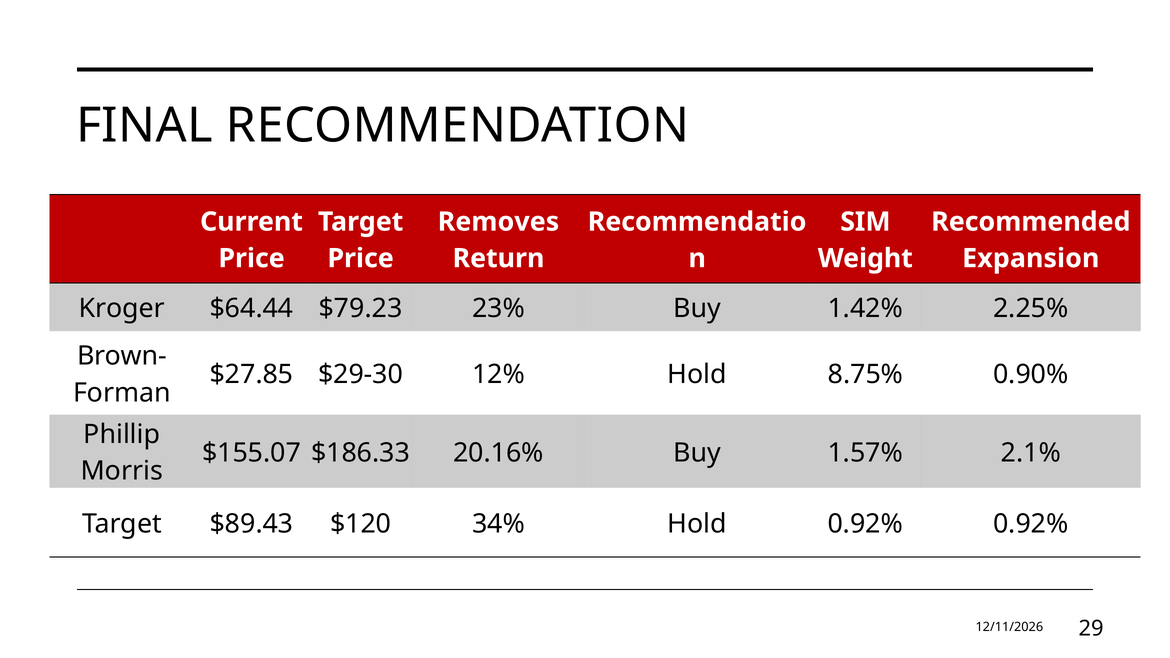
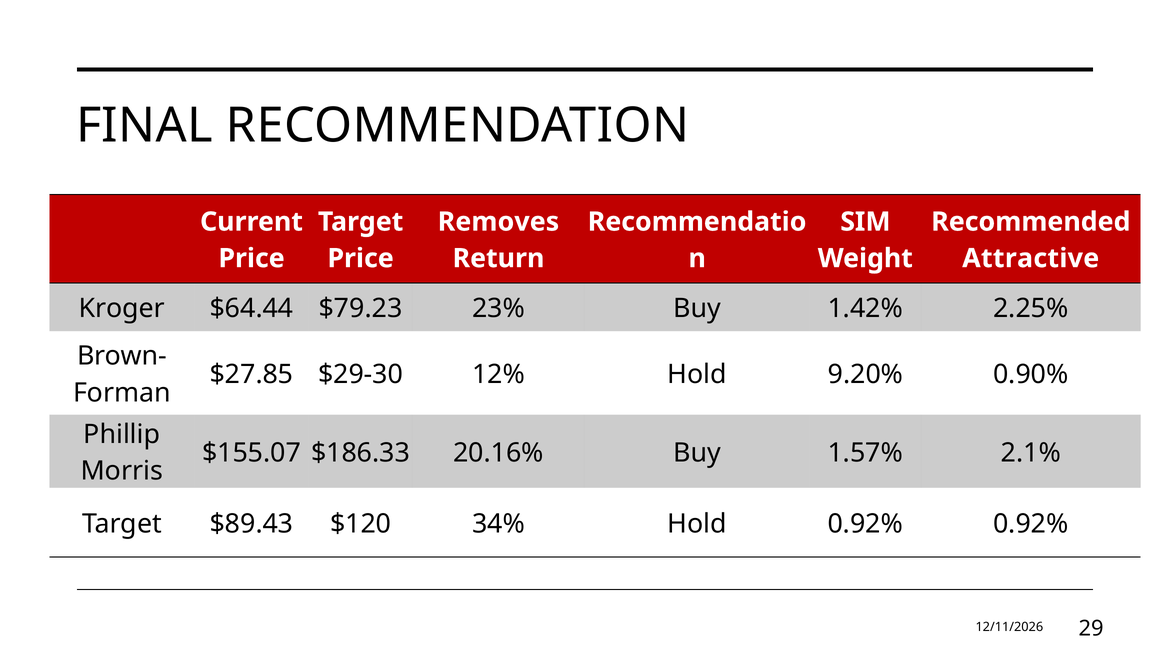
Expansion: Expansion -> Attractive (1031, 258)
8.75%: 8.75% -> 9.20% (865, 374)
